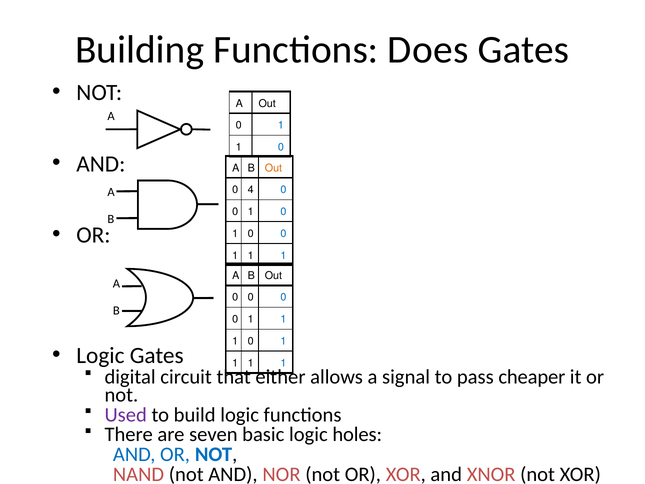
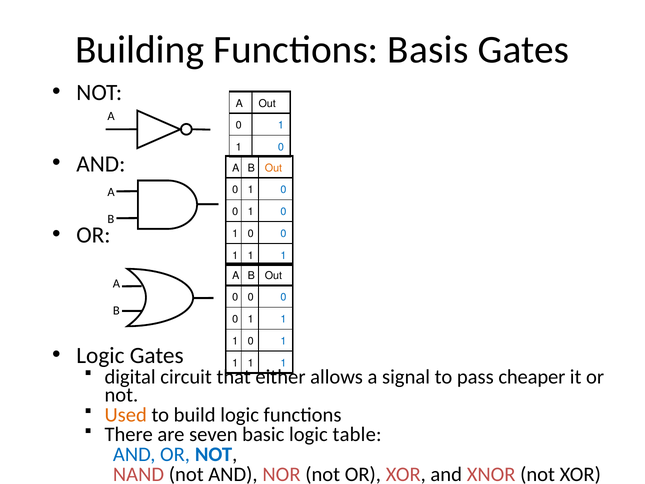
Does: Does -> Basis (428, 50)
4: 4 -> 1 (251, 190)
Used colour: purple -> orange (126, 415)
holes: holes -> table (357, 434)
